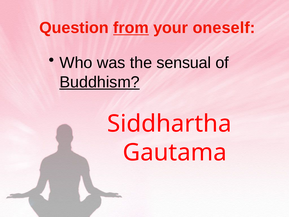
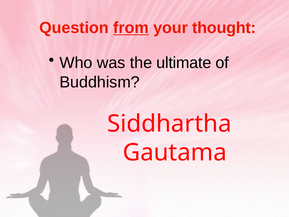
oneself: oneself -> thought (224, 28)
sensual: sensual -> ultimate (184, 63)
Buddhism underline: present -> none (100, 82)
